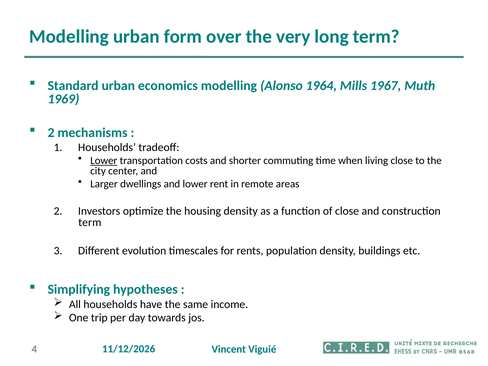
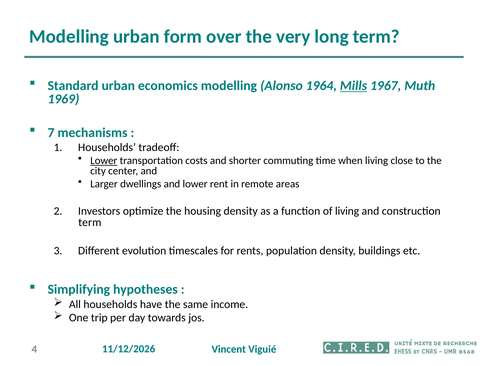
Mills underline: none -> present (354, 86)
2: 2 -> 7 (51, 133)
of close: close -> living (347, 211)
